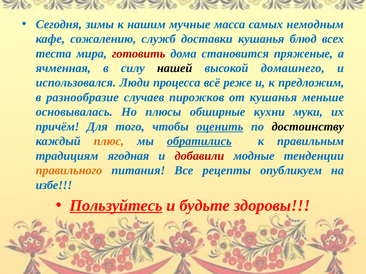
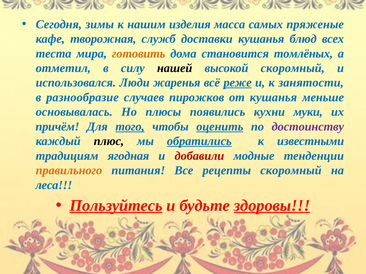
мучные: мучные -> изделия (190, 24)
немодным: немодным -> пряженые (315, 24)
сожалению: сожалению -> творожная (103, 39)
готовить colour: red -> orange (139, 54)
пряженые: пряженые -> томлёных (303, 54)
ячменная: ячменная -> отметил (63, 68)
высокой домашнего: домашнего -> скоромный (293, 68)
процесса: процесса -> жаренья (177, 83)
реже underline: none -> present (238, 83)
предложим: предложим -> занятости (311, 83)
обширные: обширные -> появились (218, 112)
того underline: none -> present (130, 127)
достоинству colour: black -> purple (308, 127)
плюс colour: orange -> black (109, 141)
правильным: правильным -> известными (311, 141)
рецепты опубликуем: опубликуем -> скоромный (291, 171)
избе: избе -> леса (54, 185)
здоровы underline: none -> present (272, 206)
